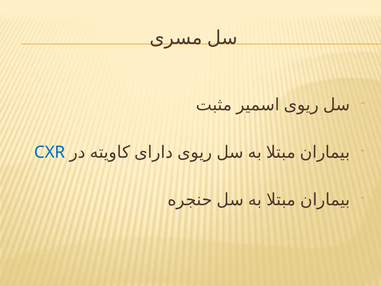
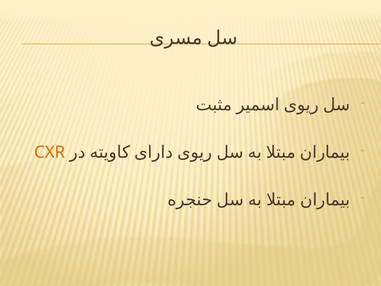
CXR colour: blue -> orange (50, 152)
